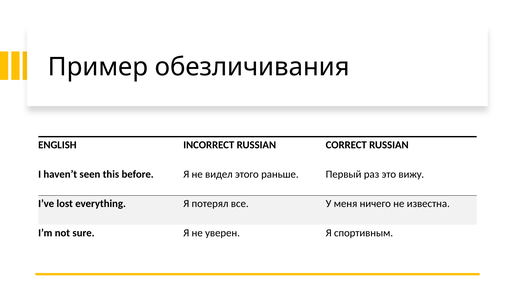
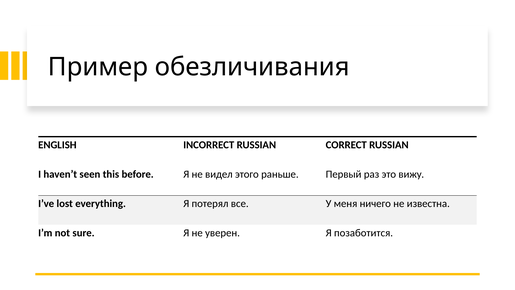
спортивным: спортивным -> позаботится (364, 233)
